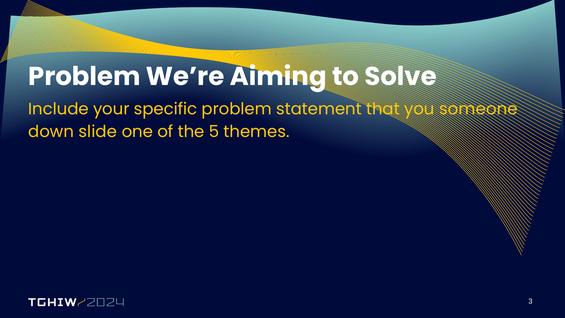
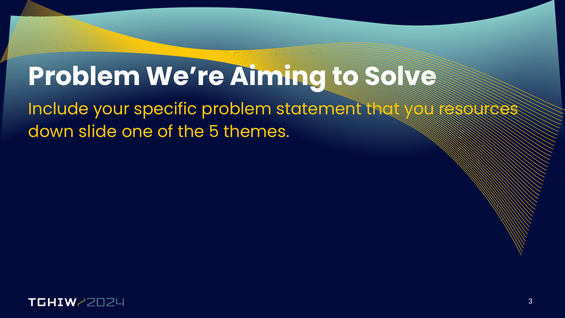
someone: someone -> resources (479, 109)
